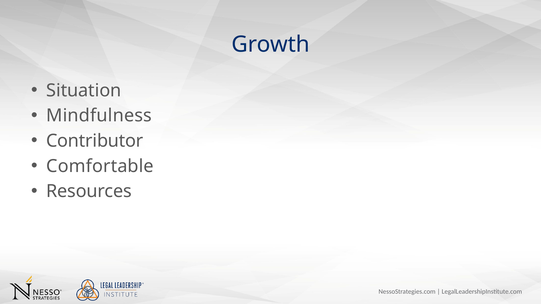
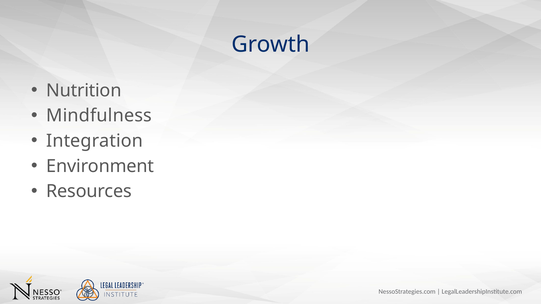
Situation: Situation -> Nutrition (84, 91)
Contributor: Contributor -> Integration (95, 141)
Comfortable: Comfortable -> Environment (100, 166)
